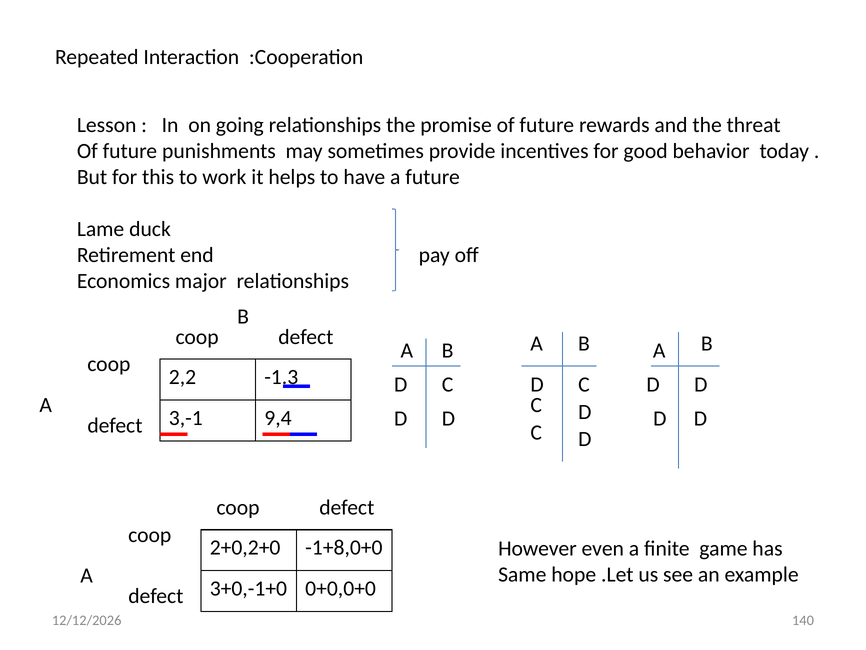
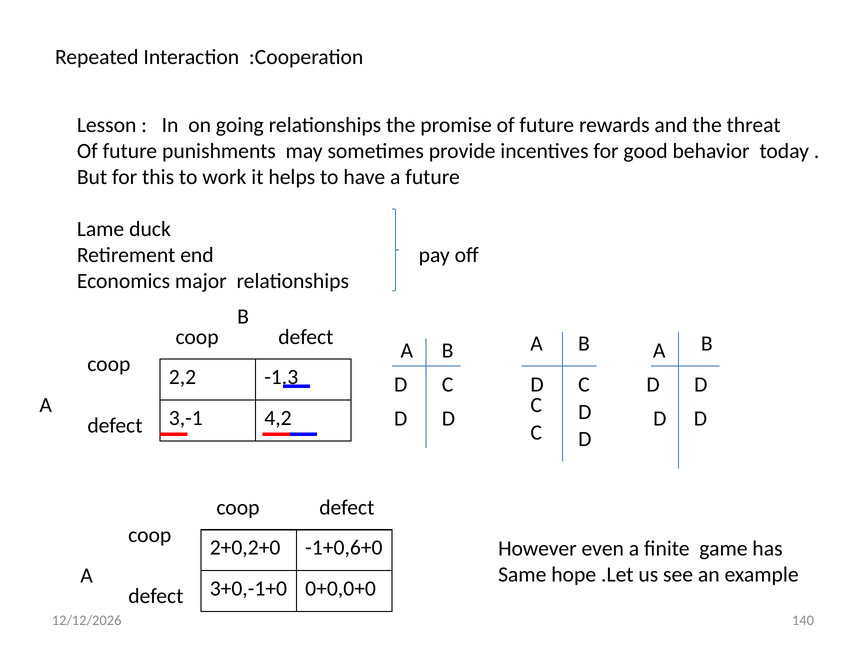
9,4: 9,4 -> 4,2 (278, 418)
-1+8,0+0: -1+8,0+0 -> -1+0,6+0 (344, 547)
